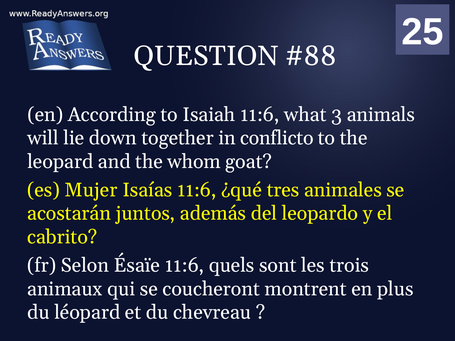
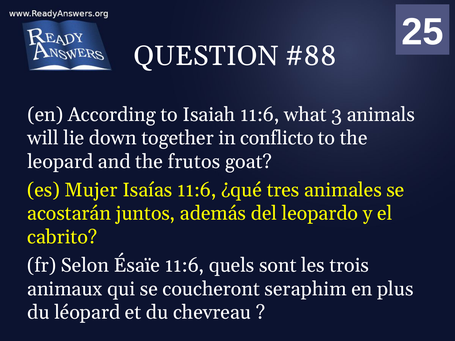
whom: whom -> frutos (194, 162)
montrent: montrent -> seraphim (306, 289)
